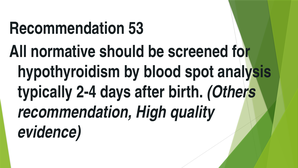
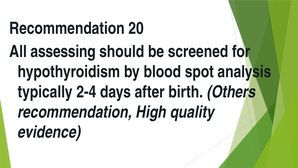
53: 53 -> 20 (136, 28)
normative: normative -> assessing (63, 51)
